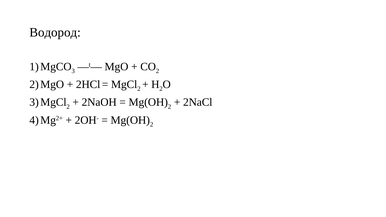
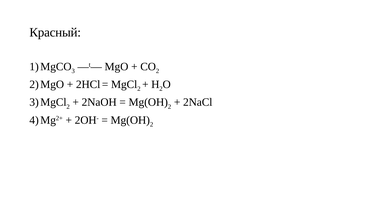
Водород: Водород -> Красный (55, 32)
